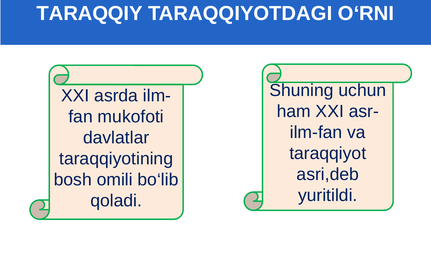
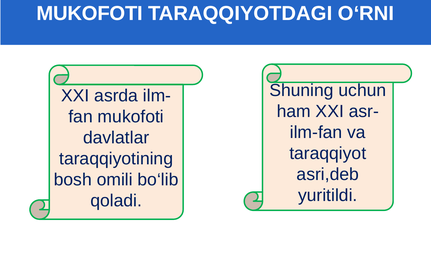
TARAQQIY: TARAQQIY -> MUKOFOTI (90, 14)
